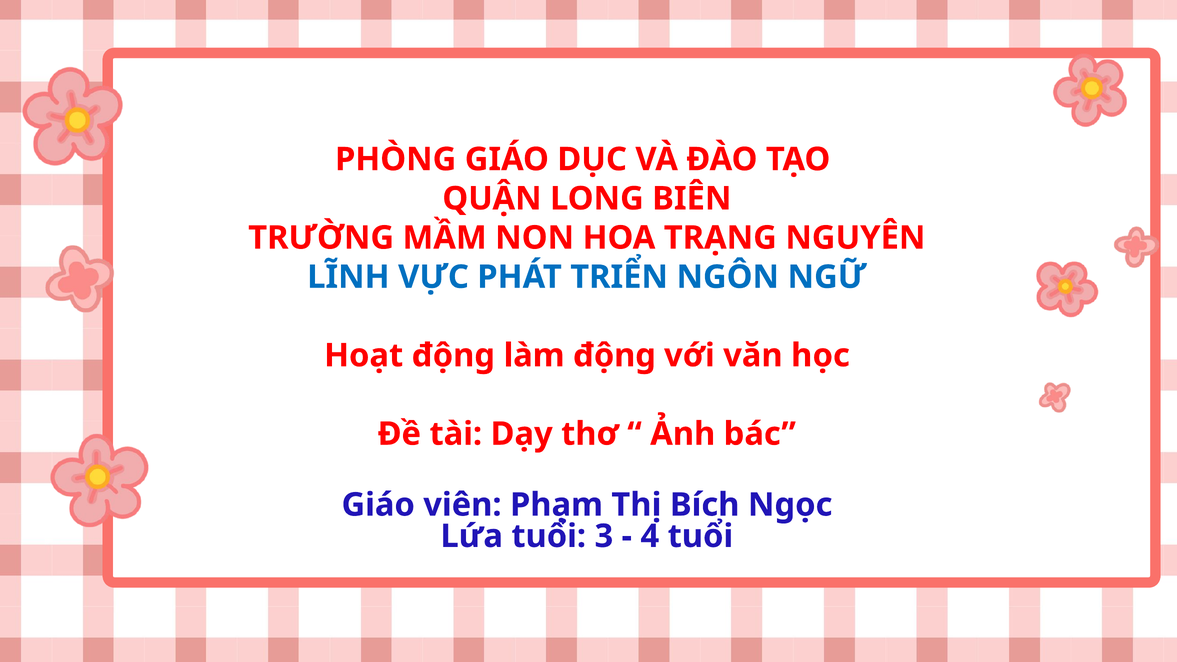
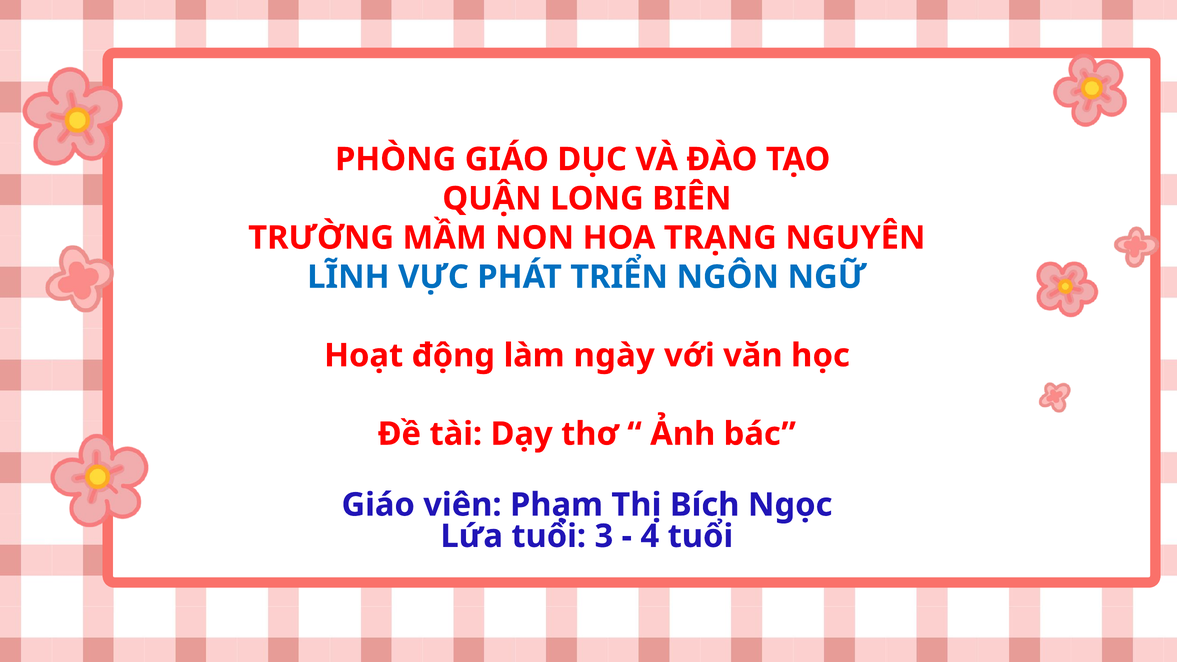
làm động: động -> ngày (614, 356)
